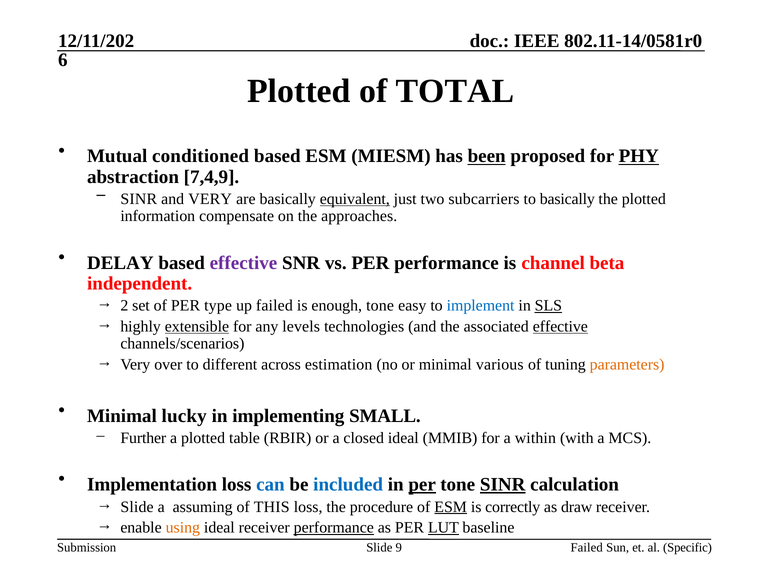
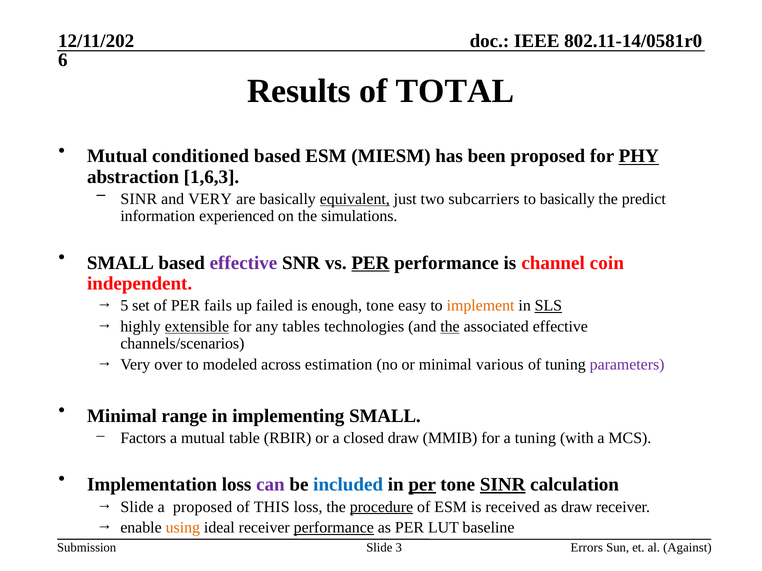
Plotted: Plotted -> Results (299, 91)
been underline: present -> none (487, 156)
7,4,9: 7,4,9 -> 1,6,3 (211, 177)
the plotted: plotted -> predict (644, 199)
compensate: compensate -> experienced (237, 216)
approaches: approaches -> simulations (359, 216)
DELAY: DELAY -> SMALL (120, 263)
PER underline: none -> present (370, 263)
beta: beta -> coin (607, 263)
2: 2 -> 5 (124, 306)
type: type -> fails (218, 306)
implement colour: blue -> orange (481, 306)
levels: levels -> tables (301, 327)
the underline: none -> present (450, 327)
effective underline: present -> none (560, 327)
different: different -> modeled (230, 365)
parameters colour: orange -> purple (627, 365)
lucky: lucky -> range (184, 416)
Further: Further -> Factors (143, 438)
a plotted: plotted -> mutual (203, 438)
closed ideal: ideal -> draw (403, 438)
a within: within -> tuning (535, 438)
can colour: blue -> purple (270, 485)
a assuming: assuming -> proposed (203, 507)
procedure underline: none -> present (381, 507)
ESM underline: present -> none (451, 507)
correctly: correctly -> received (513, 507)
LUT underline: present -> none (443, 528)
9: 9 -> 3 (399, 548)
Failed: Failed -> Errors (587, 548)
Specific: Specific -> Against (687, 548)
